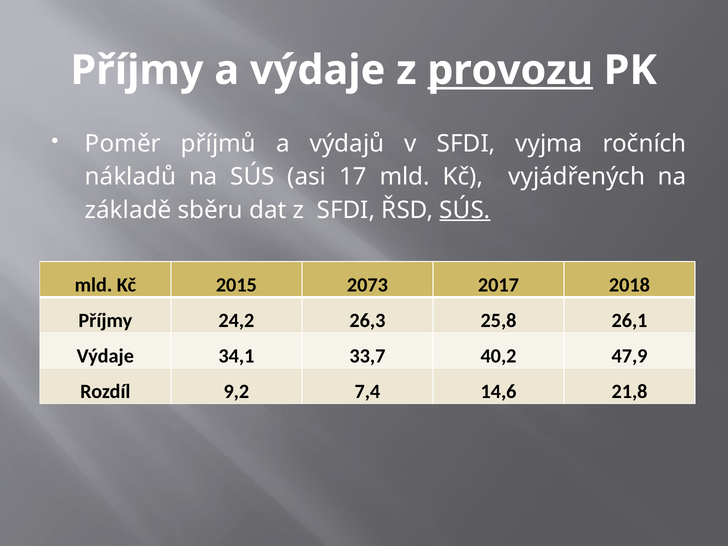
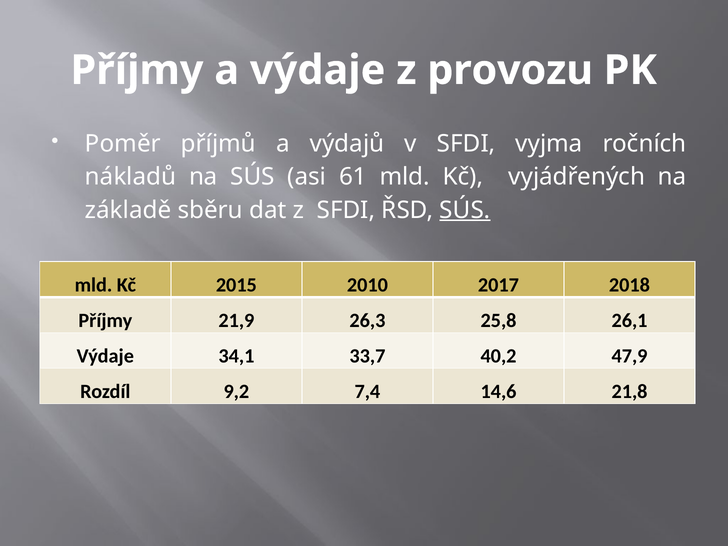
provozu underline: present -> none (510, 70)
17: 17 -> 61 (353, 177)
2073: 2073 -> 2010 (367, 285)
24,2: 24,2 -> 21,9 (236, 321)
